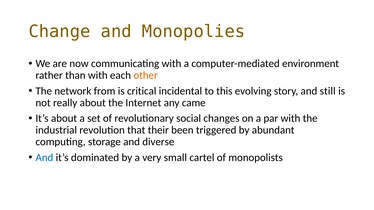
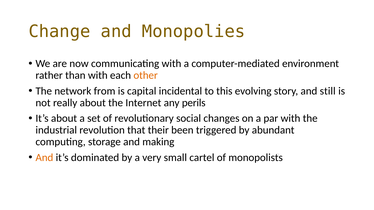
critical: critical -> capital (142, 91)
came: came -> perils (194, 103)
diverse: diverse -> making (158, 142)
And colour: blue -> orange (44, 158)
